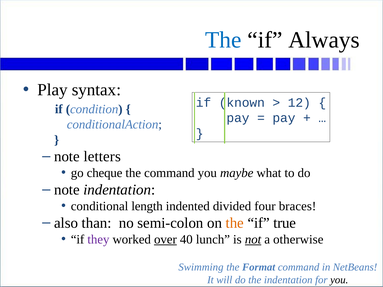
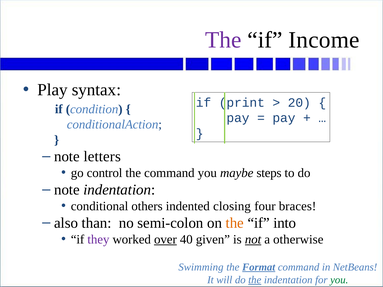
The colour: blue -> purple (223, 40)
Always: Always -> Income (324, 40)
known: known -> print (242, 103)
12: 12 -> 20 (299, 103)
cheque: cheque -> control (105, 173)
what: what -> steps (269, 173)
length: length -> others (147, 206)
divided: divided -> closing (232, 206)
true: true -> into (285, 223)
lunch: lunch -> given (213, 240)
Format underline: none -> present (259, 267)
the underline: none -> present (255, 280)
you colour: black -> green (339, 280)
